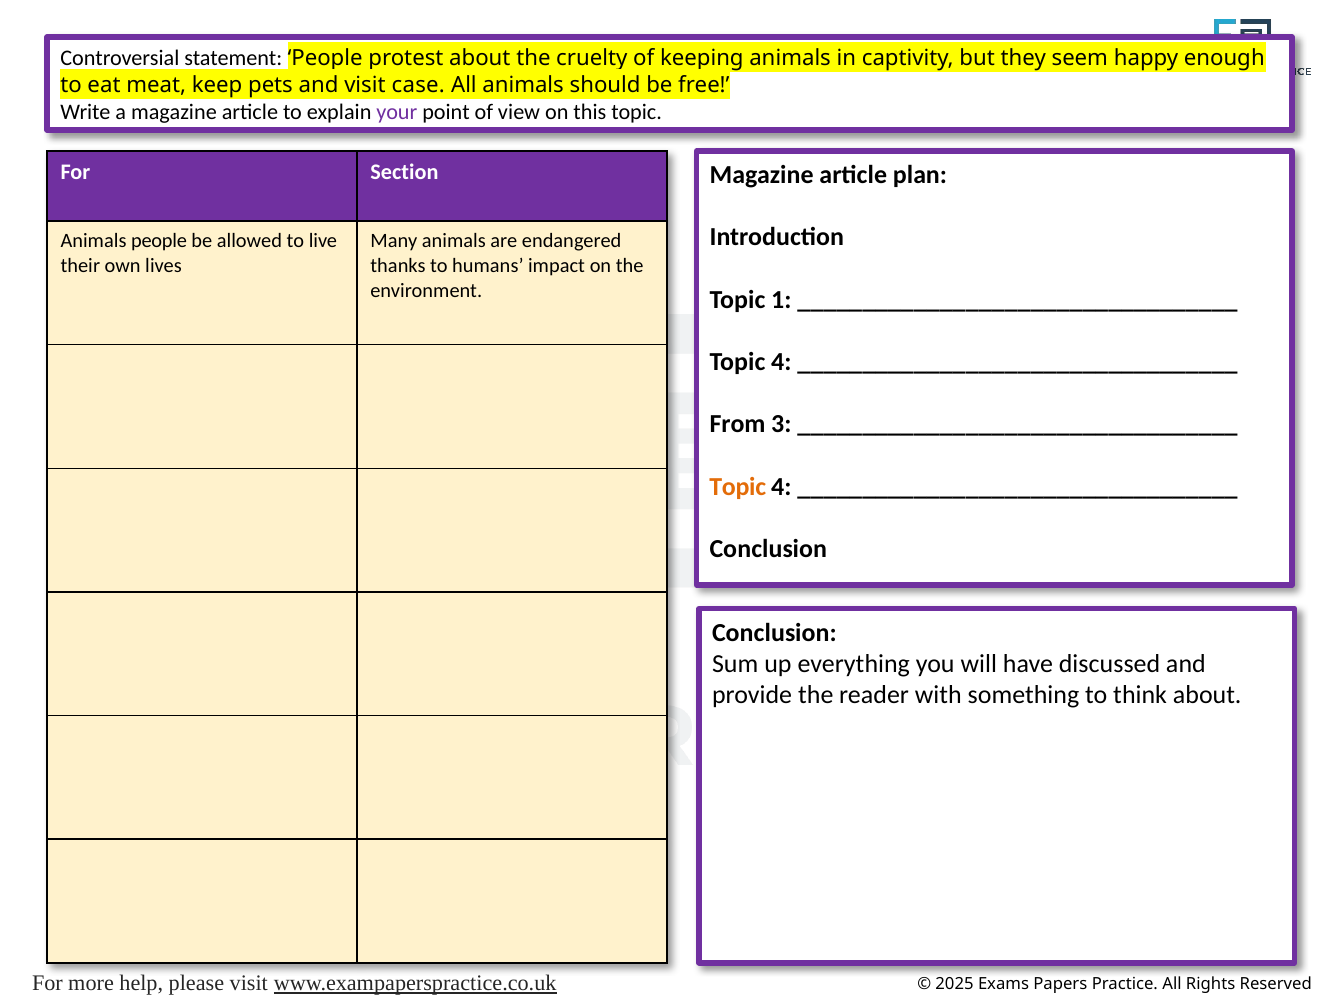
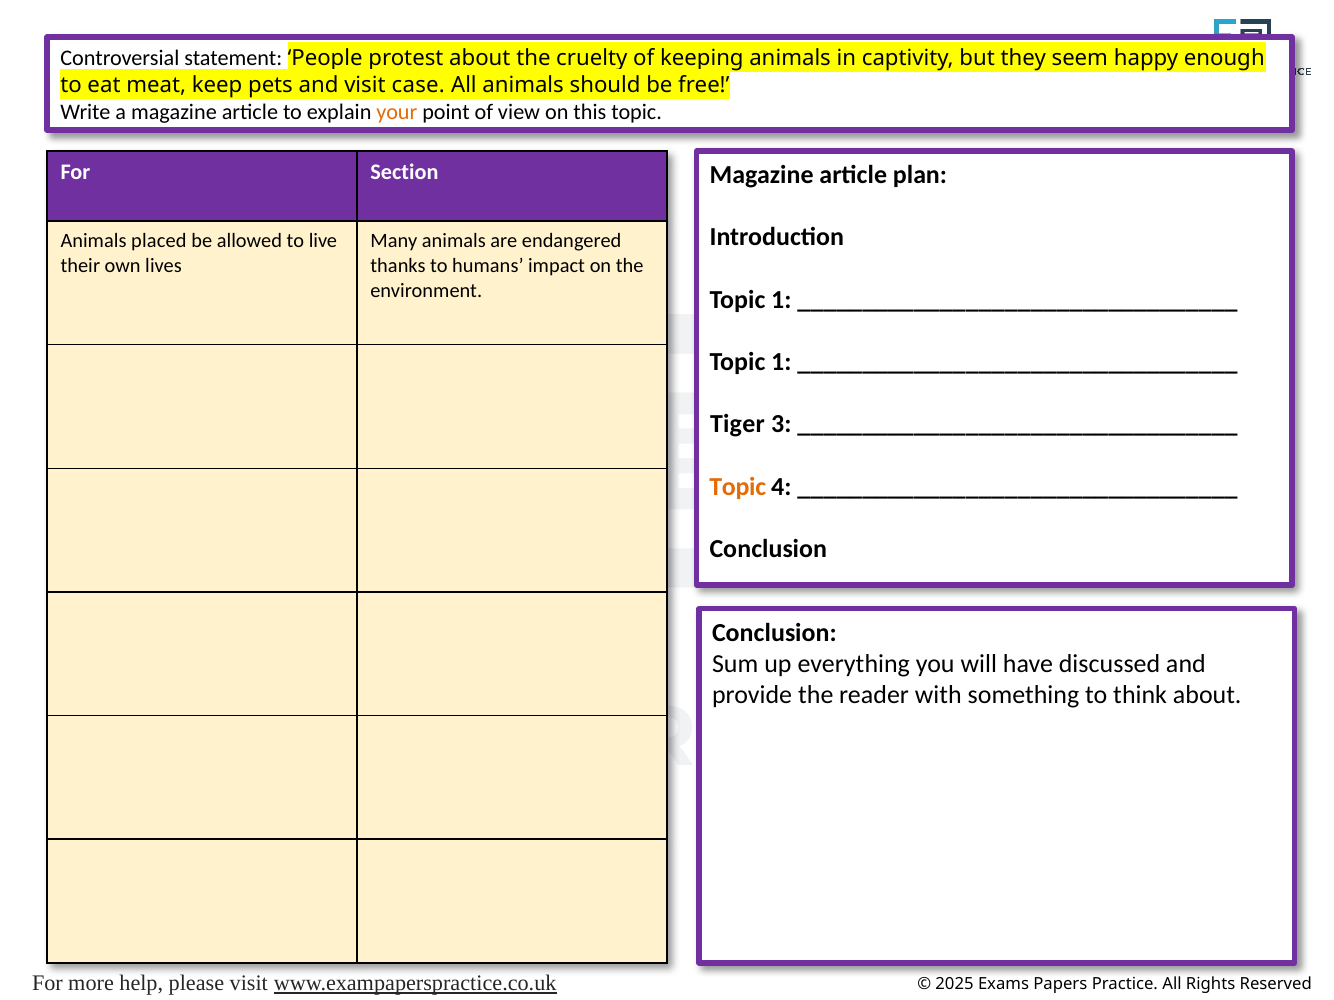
your colour: purple -> orange (397, 112)
Animals people: people -> placed (159, 241)
4: 4 -> 1 (781, 362)
From: From -> Tiger (737, 424)
